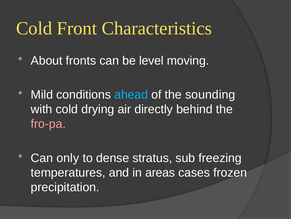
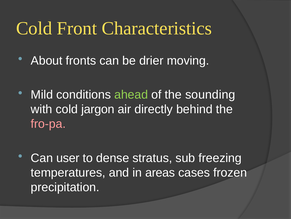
level: level -> drier (151, 60)
ahead colour: light blue -> light green (131, 94)
drying: drying -> jargon (98, 109)
only: only -> user (68, 157)
